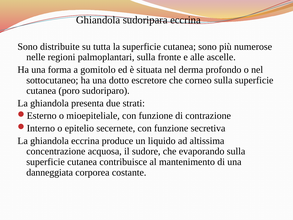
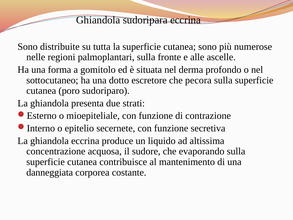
corneo: corneo -> pecora (198, 80)
